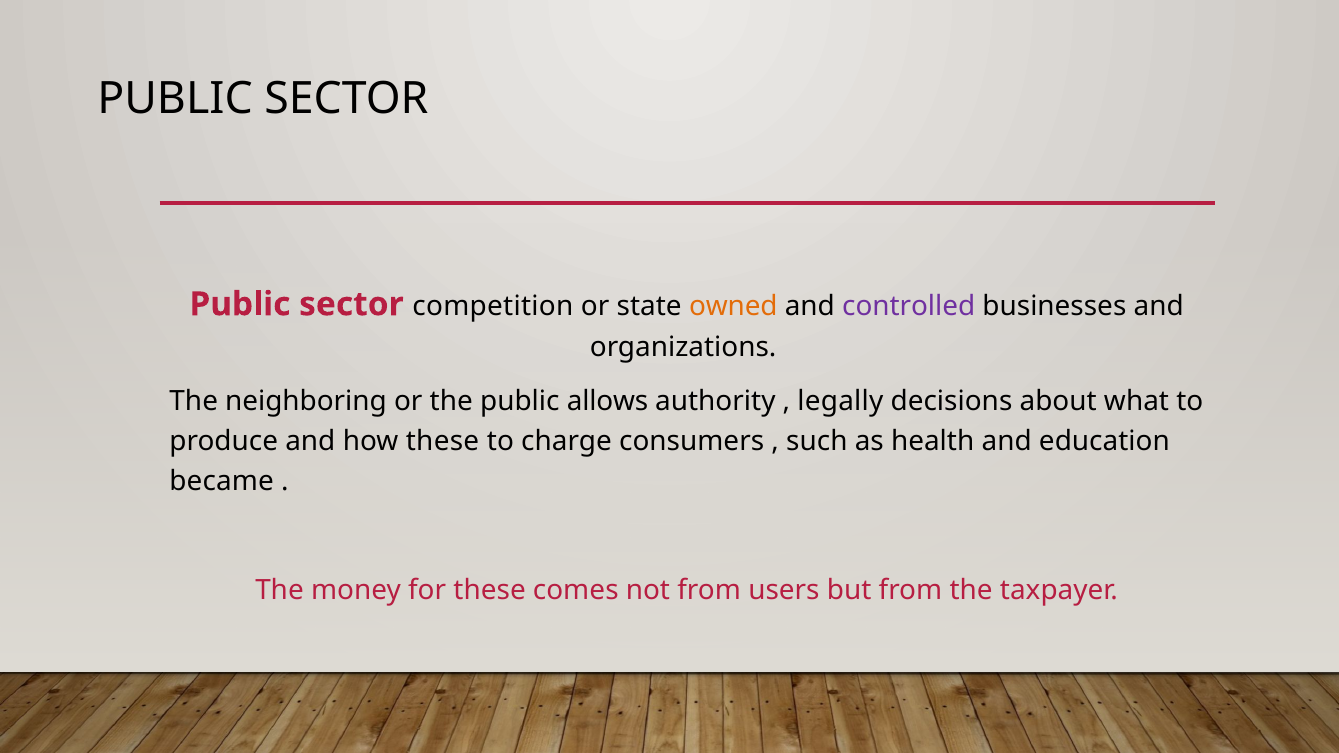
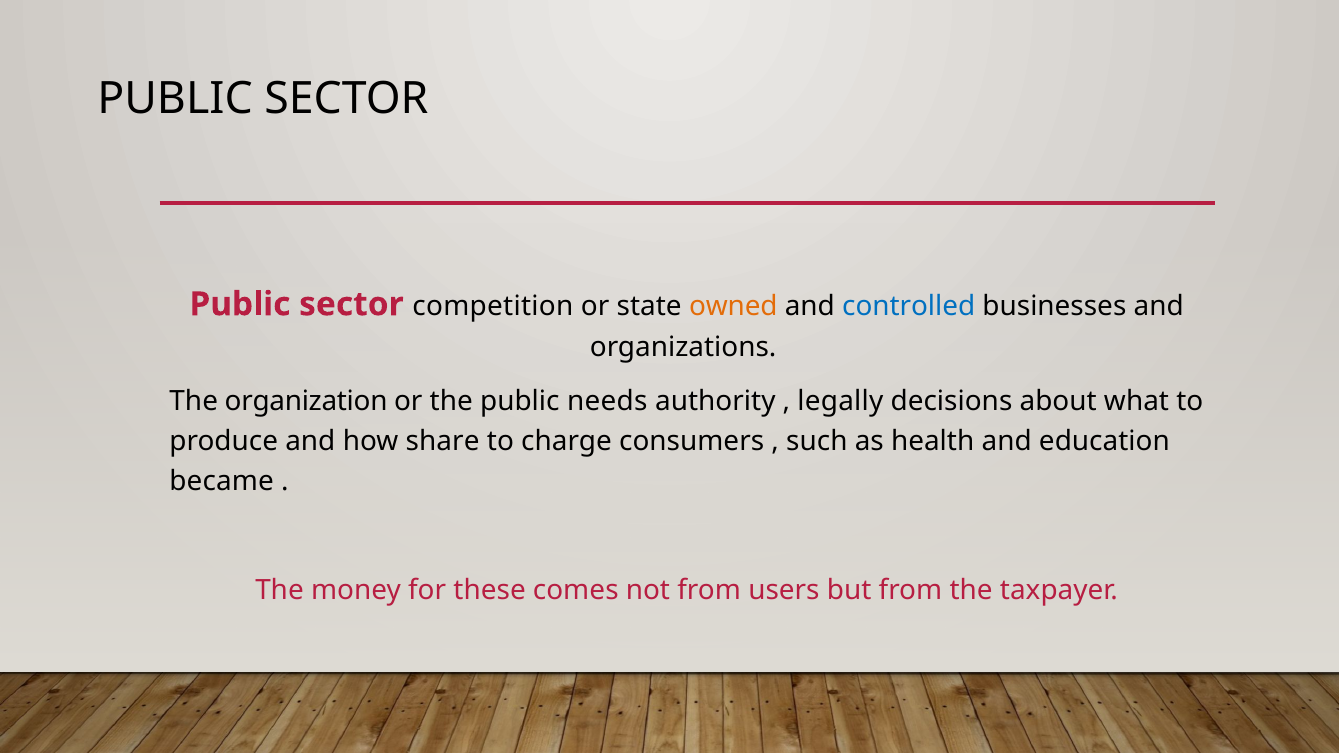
controlled colour: purple -> blue (909, 306)
neighboring: neighboring -> organization (306, 402)
allows: allows -> needs (607, 402)
how these: these -> share (443, 442)
